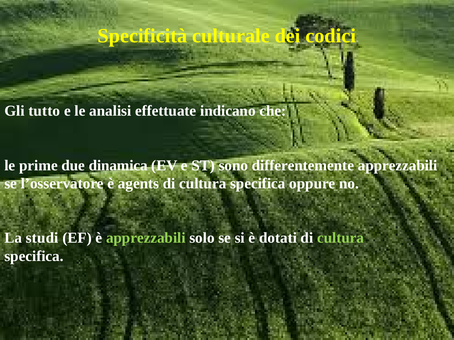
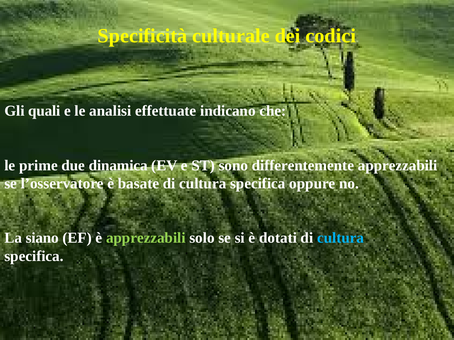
tutto: tutto -> quali (44, 111)
agents: agents -> basate (139, 184)
studi: studi -> siano (42, 238)
cultura colour: light green -> light blue (341, 238)
